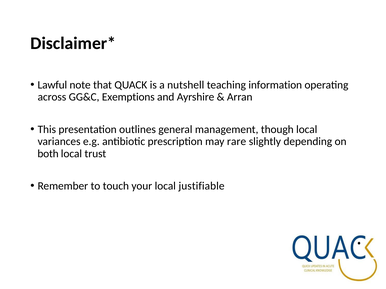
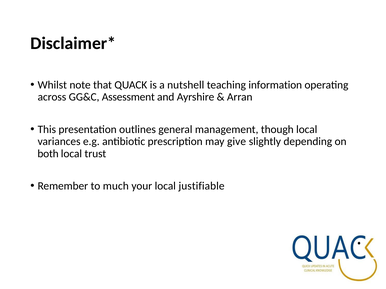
Lawful: Lawful -> Whilst (52, 85)
Exemptions: Exemptions -> Assessment (128, 97)
rare: rare -> give (237, 142)
touch: touch -> much (116, 186)
